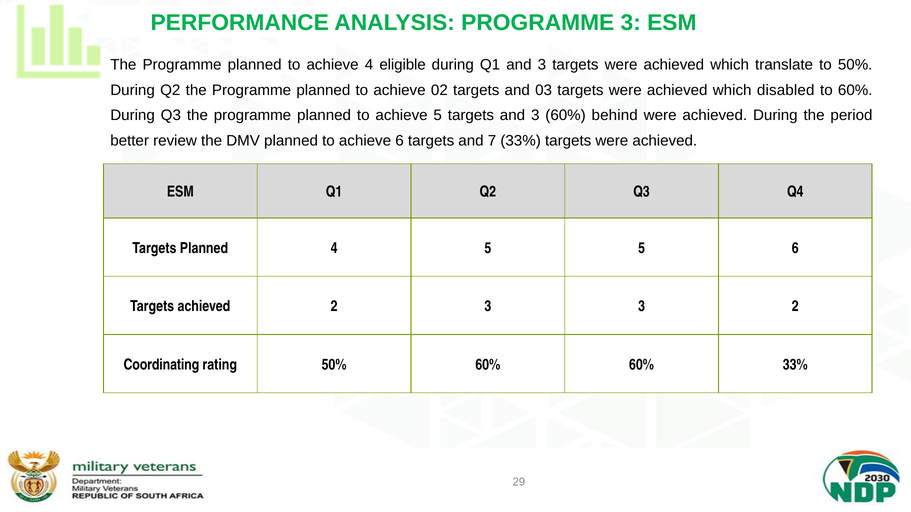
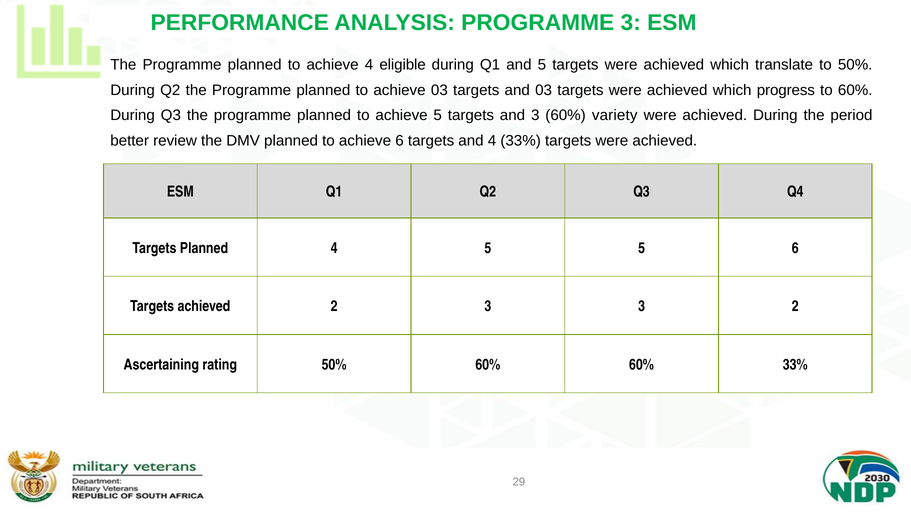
Q1 and 3: 3 -> 5 (542, 65)
achieve 02: 02 -> 03 (439, 90)
disabled: disabled -> progress (786, 90)
behind: behind -> variety (615, 115)
and 7: 7 -> 4 (492, 141)
Coordinating: Coordinating -> Ascertaining (161, 365)
